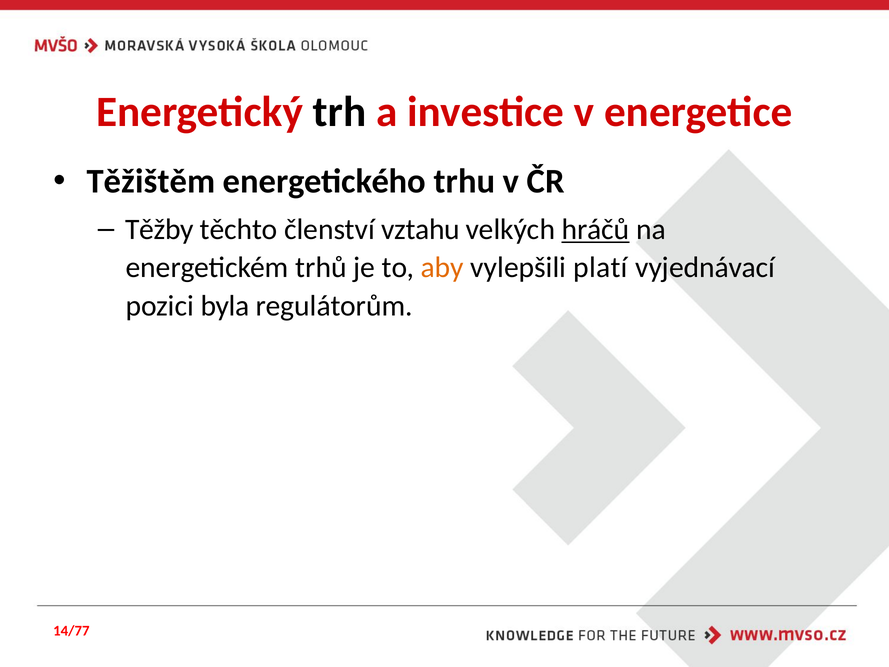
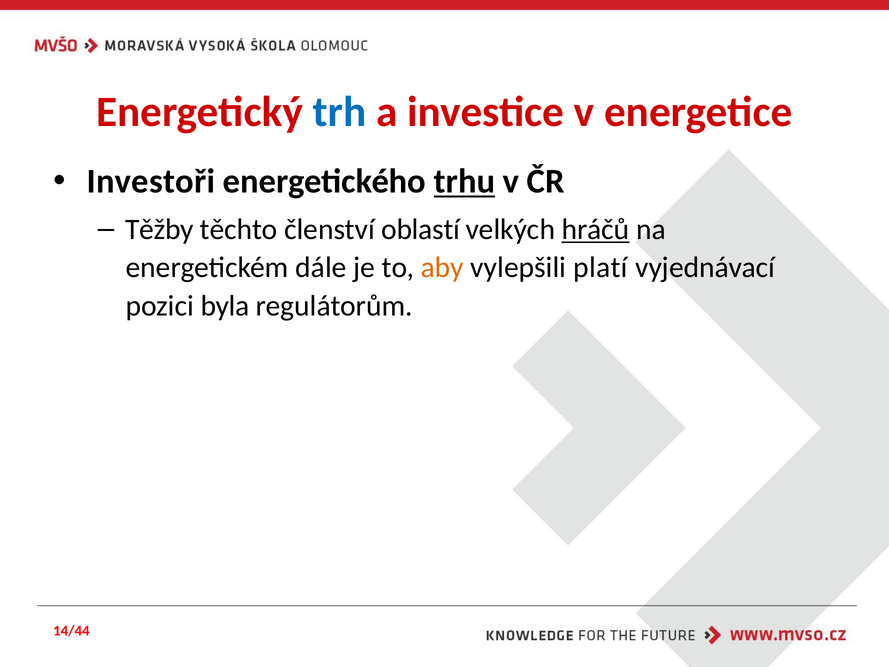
trh colour: black -> blue (340, 112)
Těžištěm: Těžištěm -> Investoři (151, 181)
trhu underline: none -> present (464, 181)
vztahu: vztahu -> oblastí (421, 230)
trhů: trhů -> dále (321, 268)
14/77: 14/77 -> 14/44 (71, 631)
